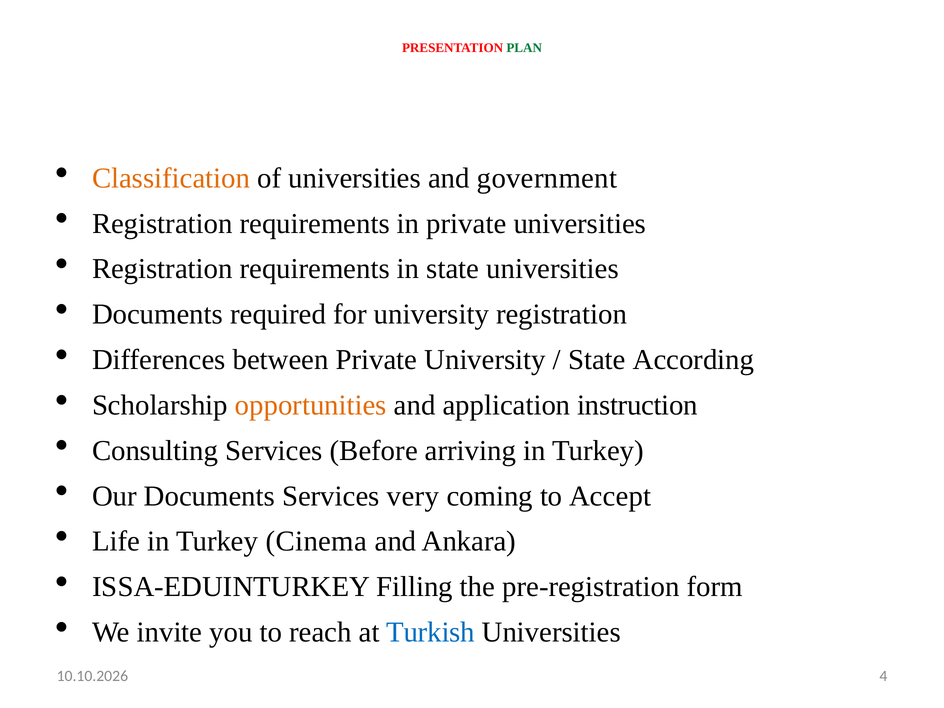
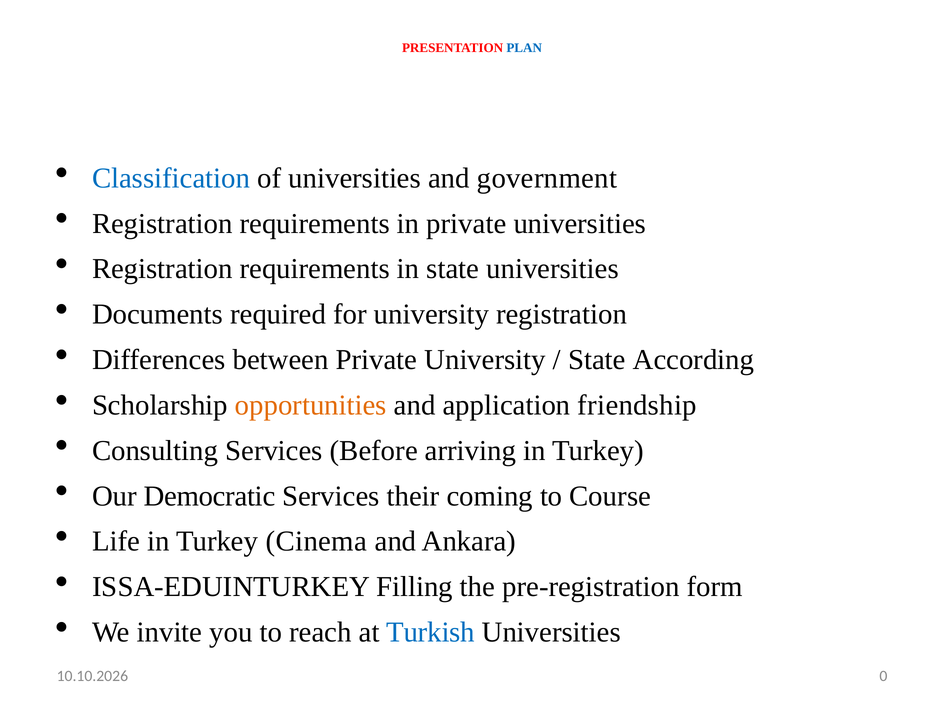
PLAN colour: green -> blue (524, 48)
Classification colour: orange -> blue (171, 178)
instruction: instruction -> friendship (637, 405)
Our Documents: Documents -> Democratic (210, 496)
very: very -> their (413, 496)
Accept: Accept -> Course (610, 496)
4: 4 -> 0 (883, 676)
